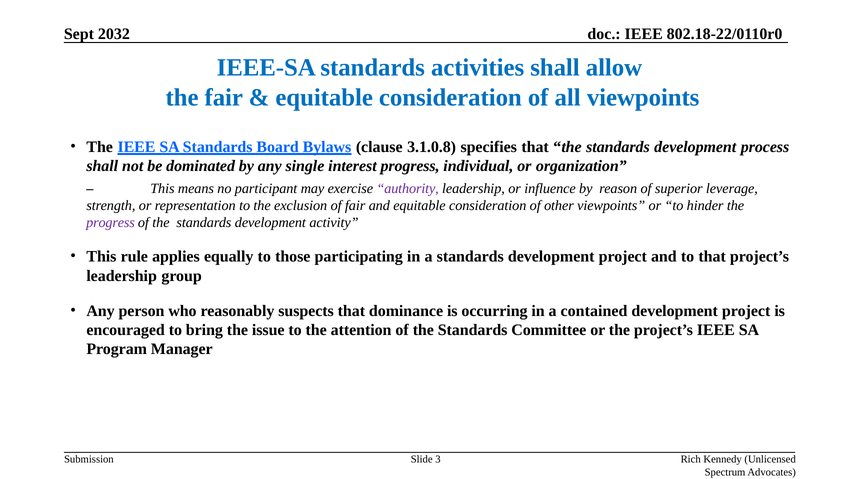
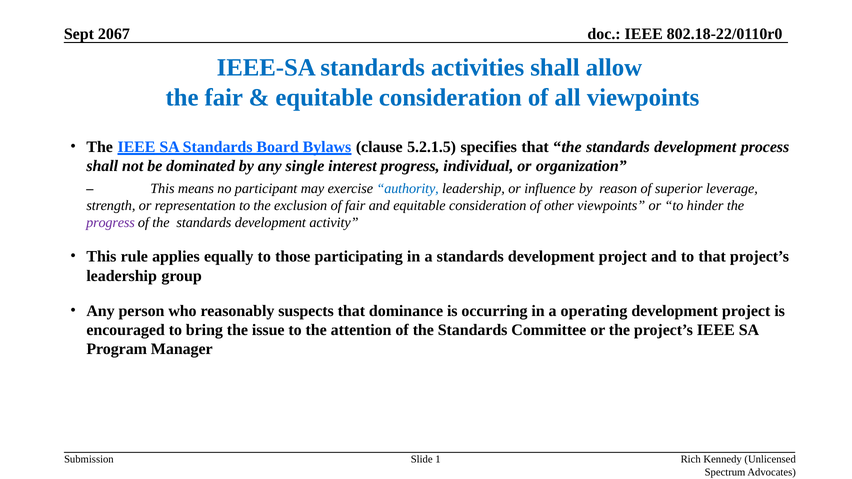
2032: 2032 -> 2067 (114, 34)
3.1.0.8: 3.1.0.8 -> 5.2.1.5 (432, 147)
authority colour: purple -> blue (408, 188)
contained: contained -> operating (594, 311)
3: 3 -> 1 (438, 460)
